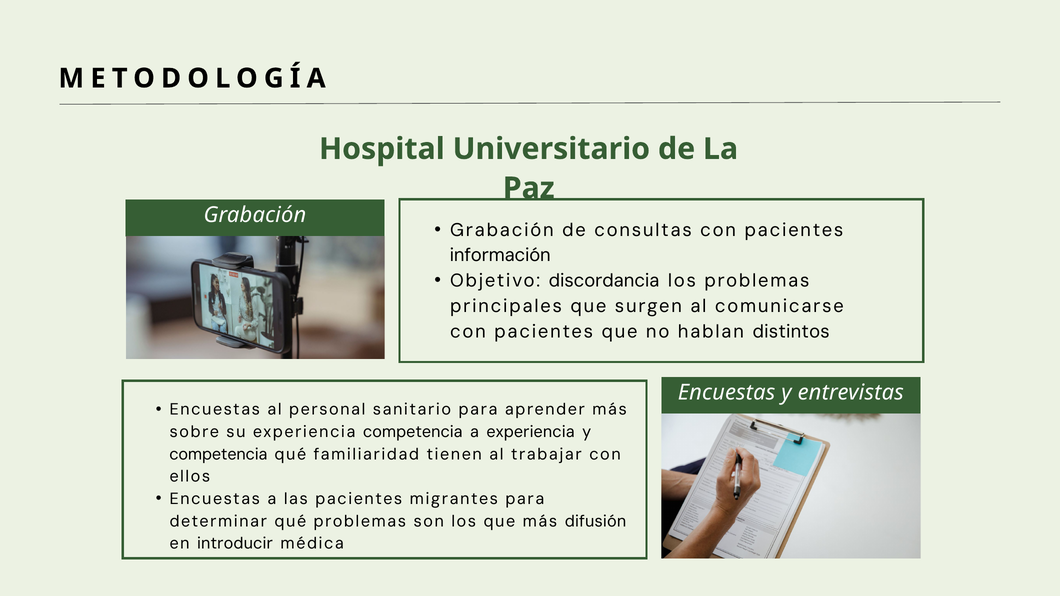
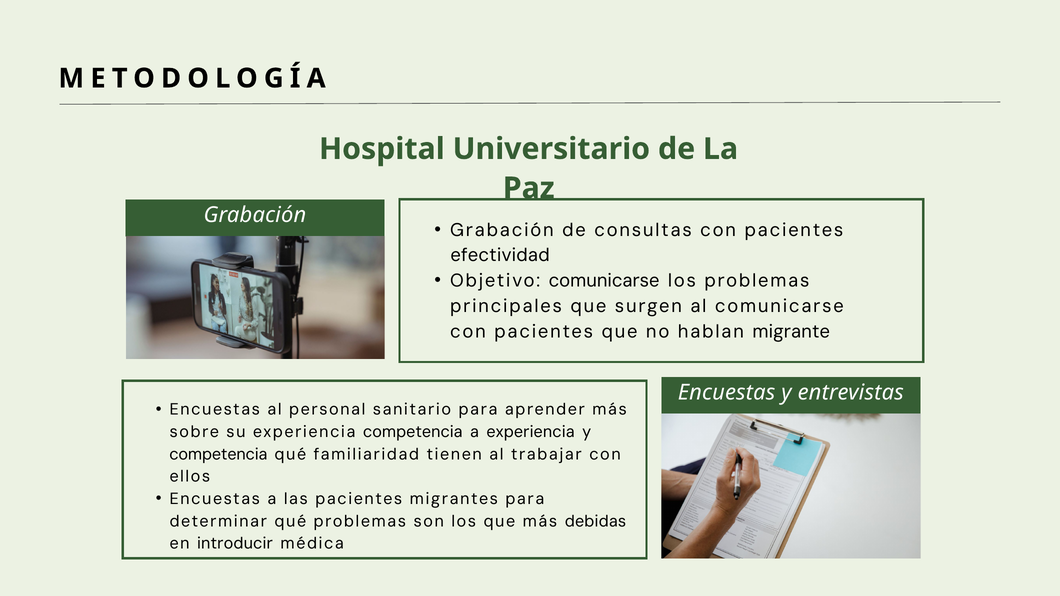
información: información -> efectividad (500, 255)
Objetivo discordancia: discordancia -> comunicarse (604, 281)
distintos: distintos -> migrante (791, 332)
difusión: difusión -> debidas (596, 521)
